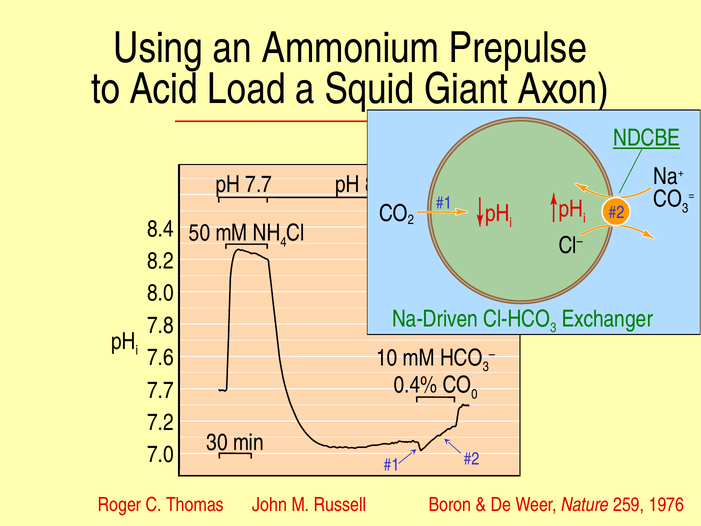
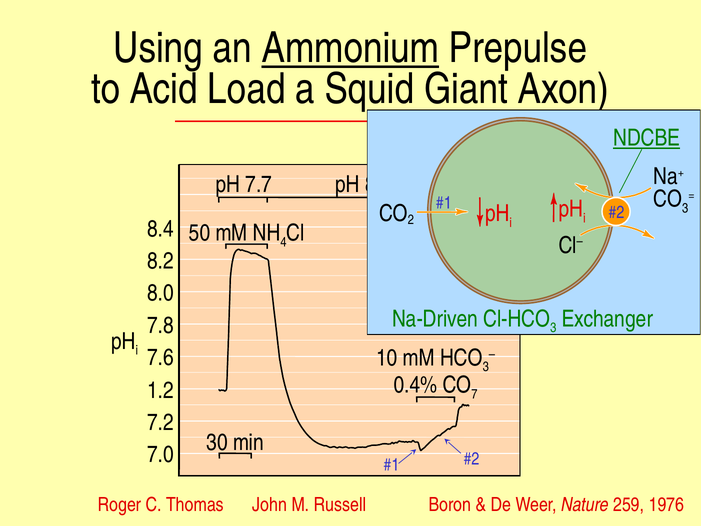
Ammonium underline: none -> present (350, 48)
0: 0 -> 7 (474, 394)
7.7: 7.7 -> 1.2 (160, 390)
